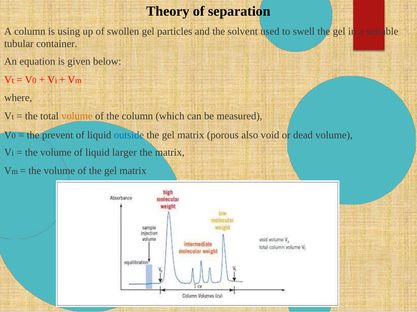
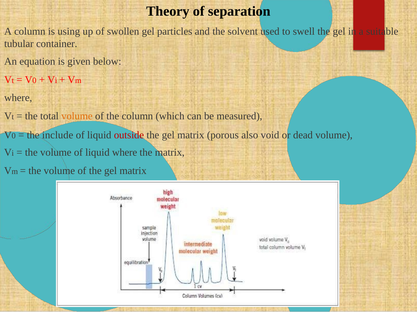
prevent: prevent -> include (58, 135)
outside colour: blue -> red (129, 135)
liquid larger: larger -> where (125, 153)
